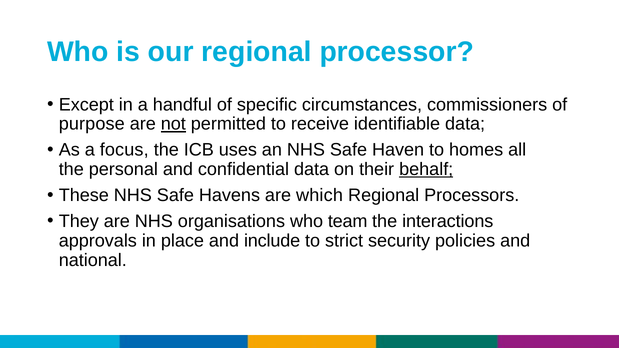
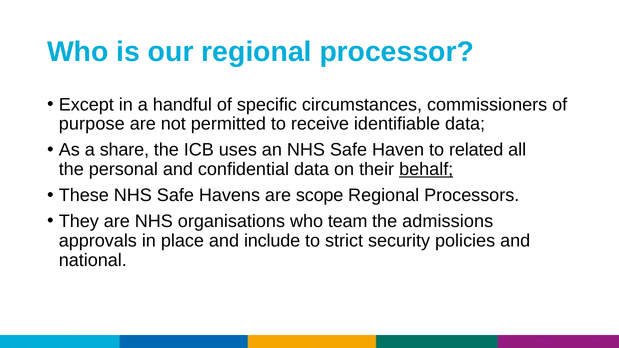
not underline: present -> none (173, 124)
focus: focus -> share (124, 150)
homes: homes -> related (476, 150)
which: which -> scope (320, 195)
interactions: interactions -> admissions (448, 221)
